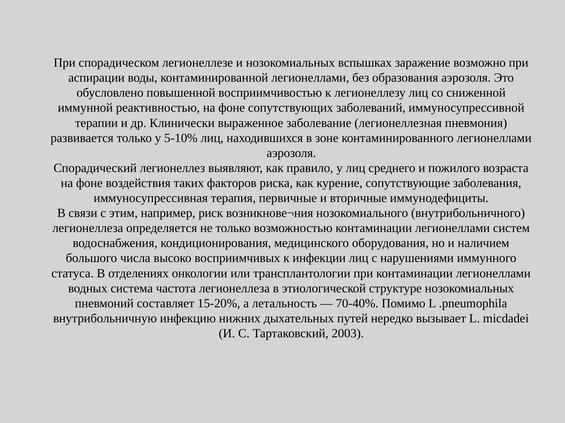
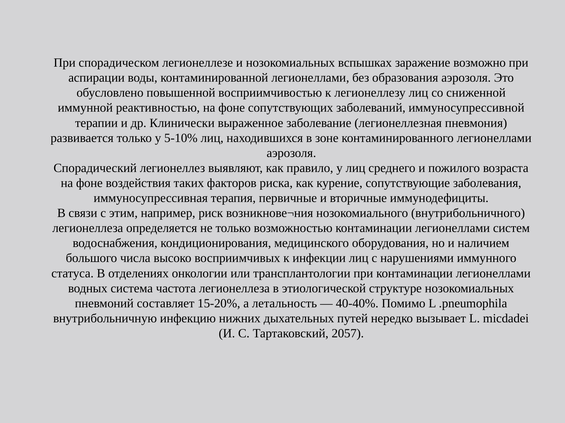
70-40%: 70-40% -> 40-40% (357, 304)
2003: 2003 -> 2057 (348, 334)
